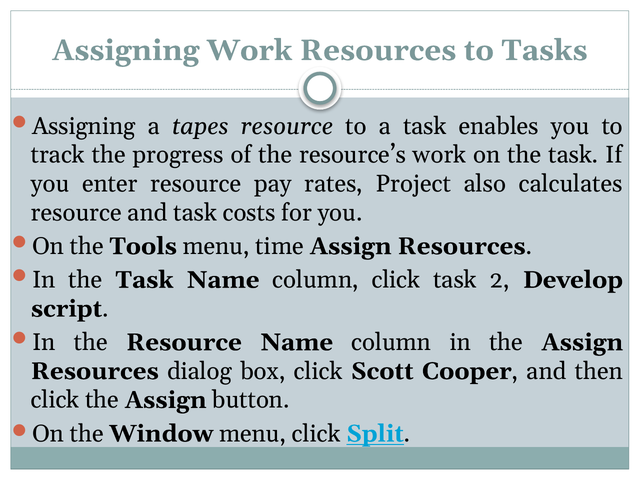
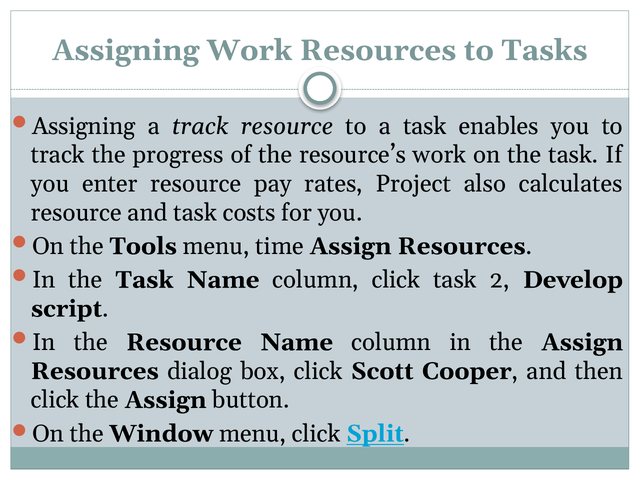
a tapes: tapes -> track (200, 126)
